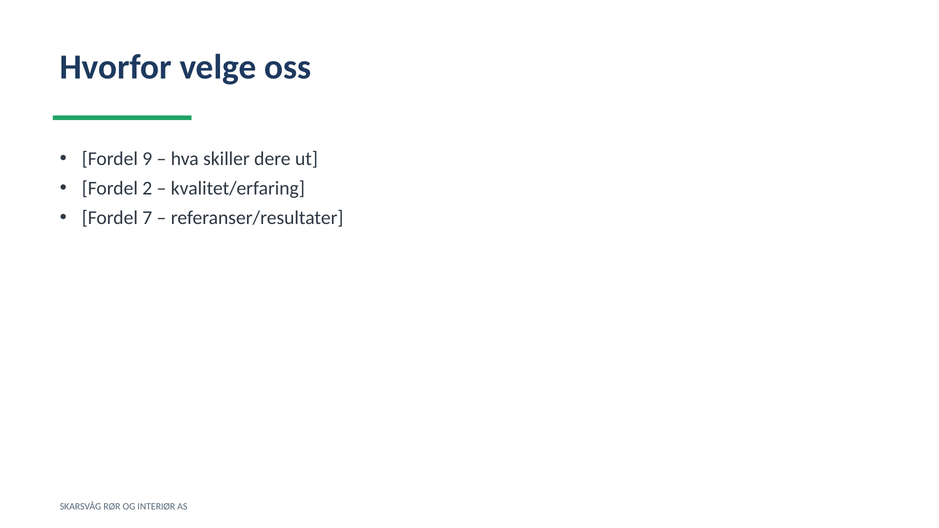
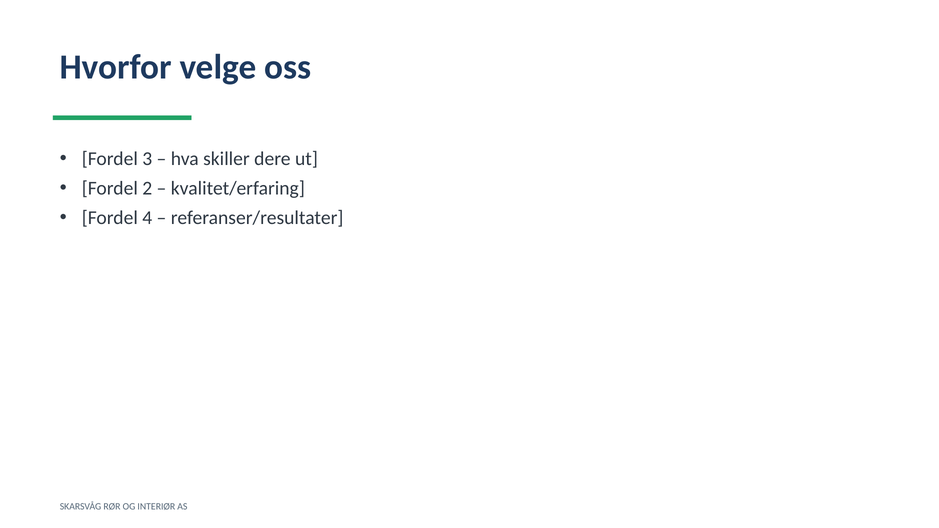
9: 9 -> 3 (147, 159)
7: 7 -> 4 (147, 218)
